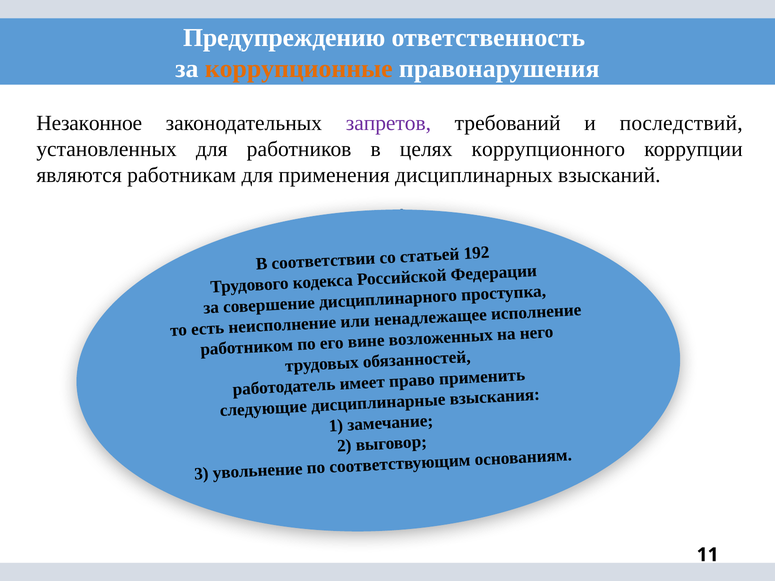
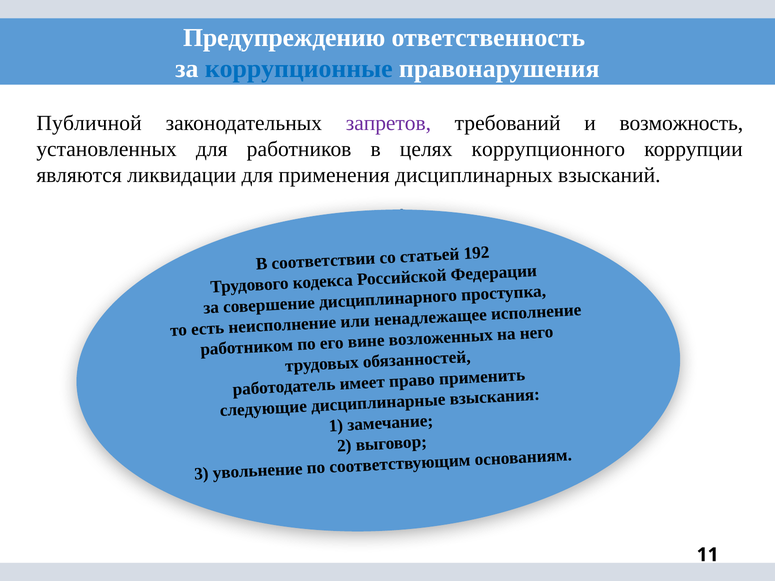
коррупционные colour: orange -> blue (299, 69)
Незаконное: Незаконное -> Публичной (89, 123)
последствий: последствий -> возможность (681, 123)
работникам: работникам -> ликвидации (182, 175)
